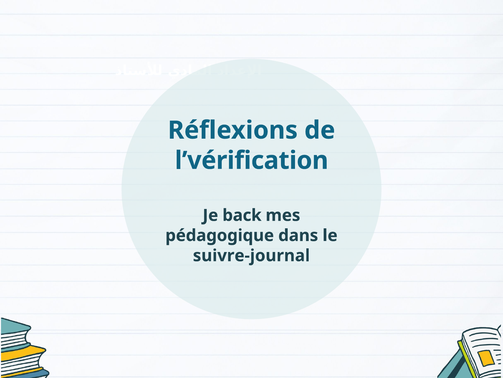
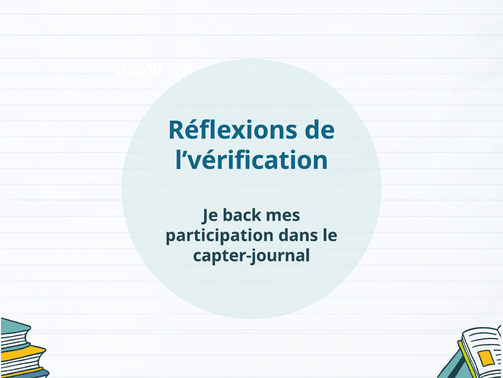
pédagogique: pédagogique -> participation (220, 235)
suivre-journal: suivre-journal -> capter-journal (252, 255)
